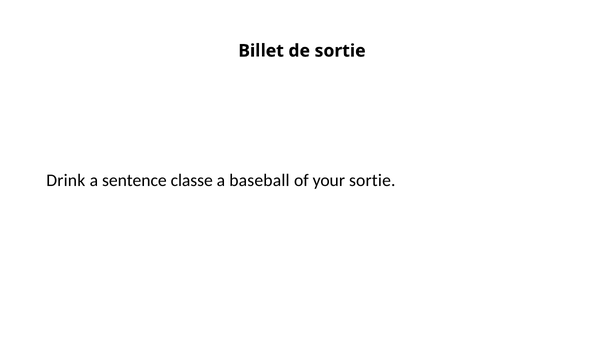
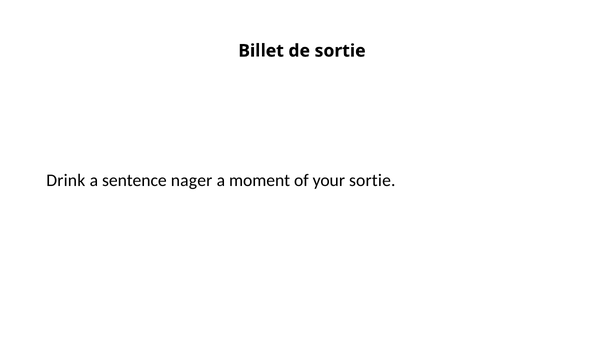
classe: classe -> nager (192, 180)
baseball: baseball -> moment (260, 180)
